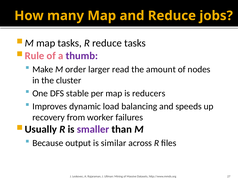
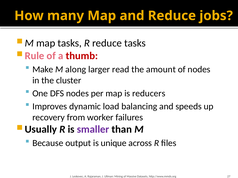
thumb colour: purple -> red (82, 56)
order: order -> along (76, 70)
DFS stable: stable -> nodes (77, 94)
similar: similar -> unique (114, 143)
